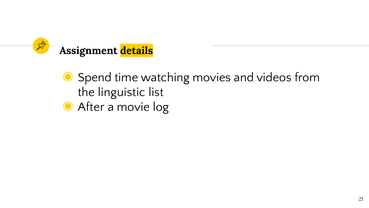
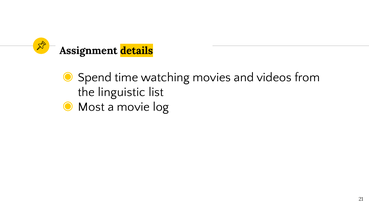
After: After -> Most (91, 107)
